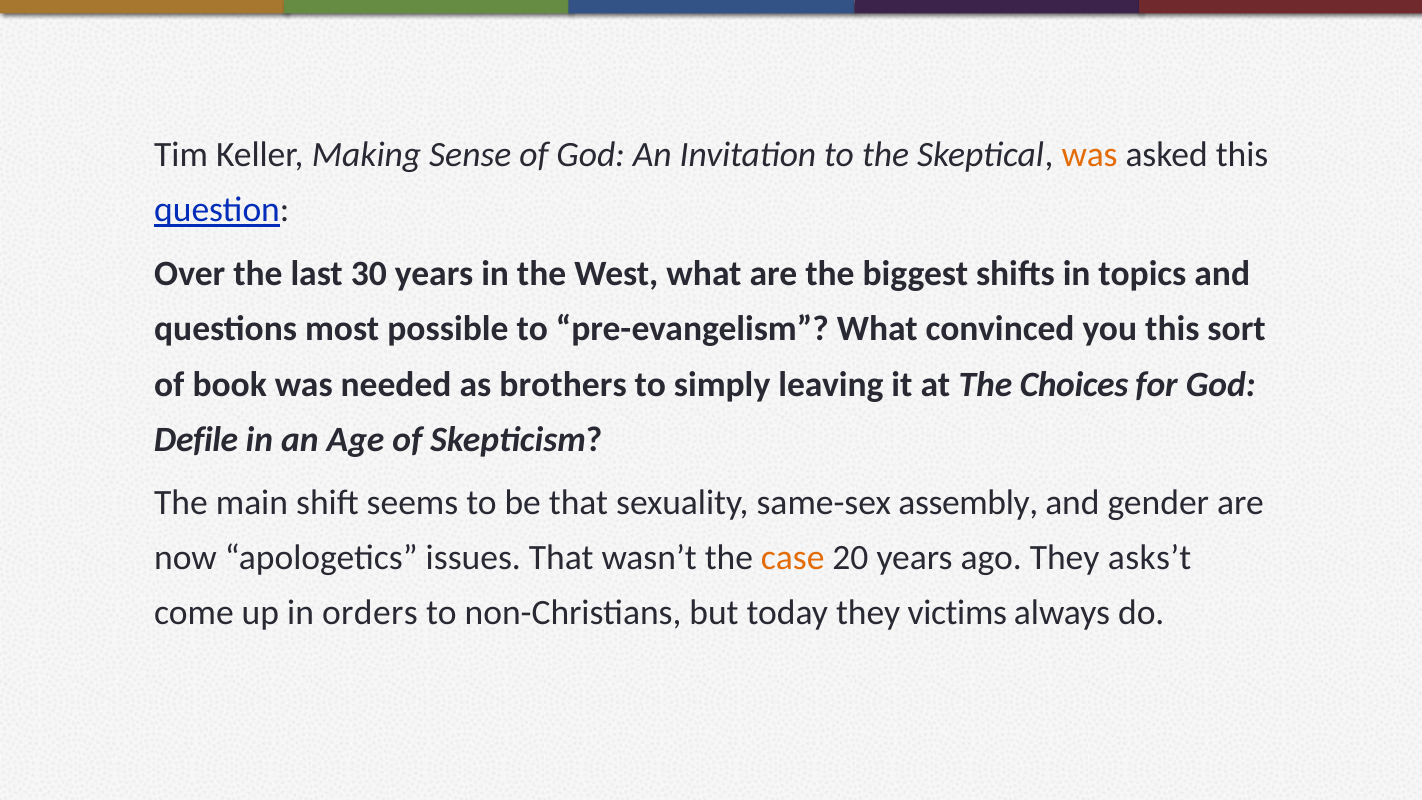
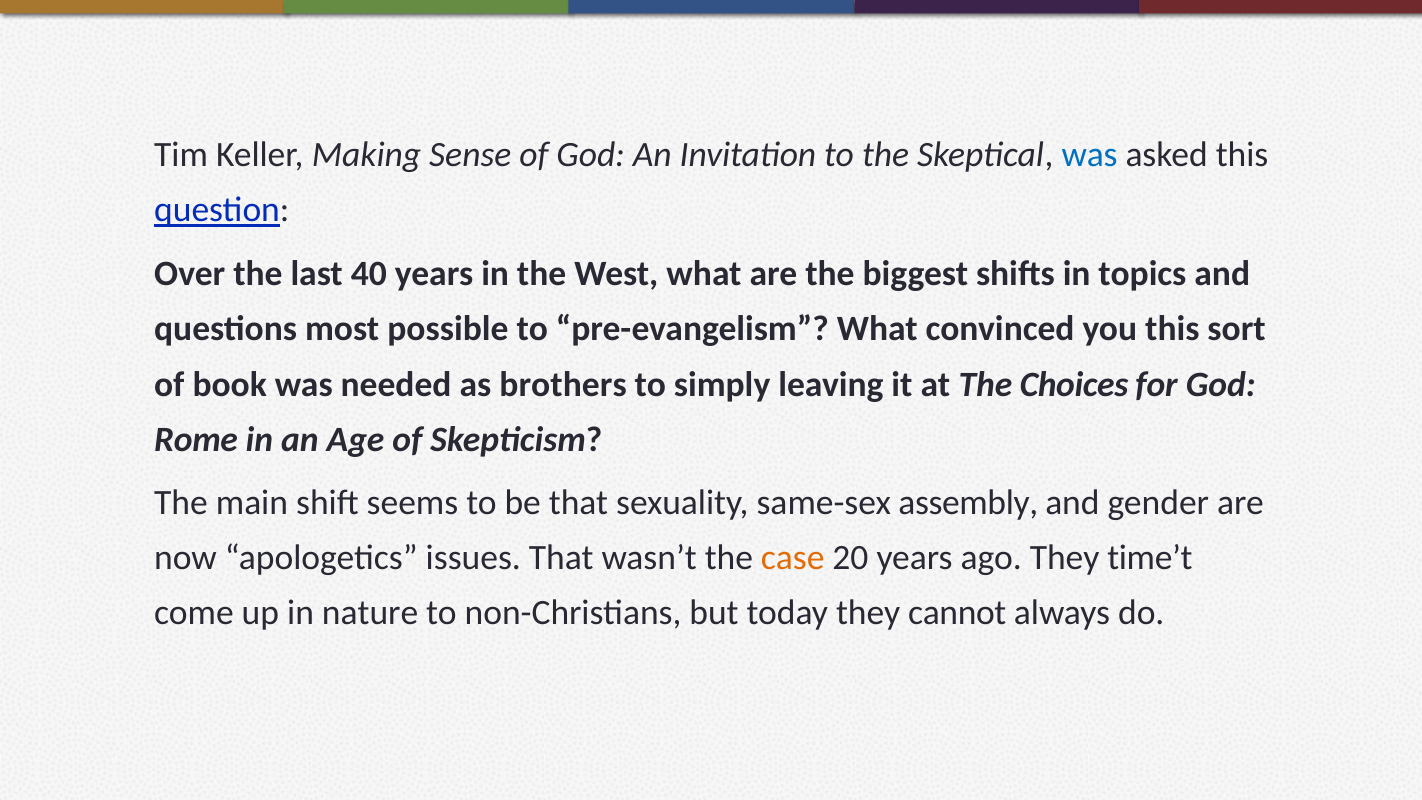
was colour: orange -> blue (1090, 155)
30: 30 -> 40 (369, 273)
Defile: Defile -> Rome (196, 440)
asks’t: asks’t -> time’t (1150, 558)
orders: orders -> nature (370, 613)
victims: victims -> cannot (957, 613)
